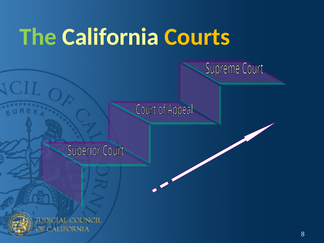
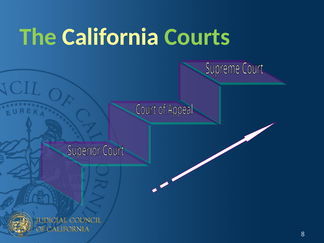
Courts colour: yellow -> light green (197, 37)
